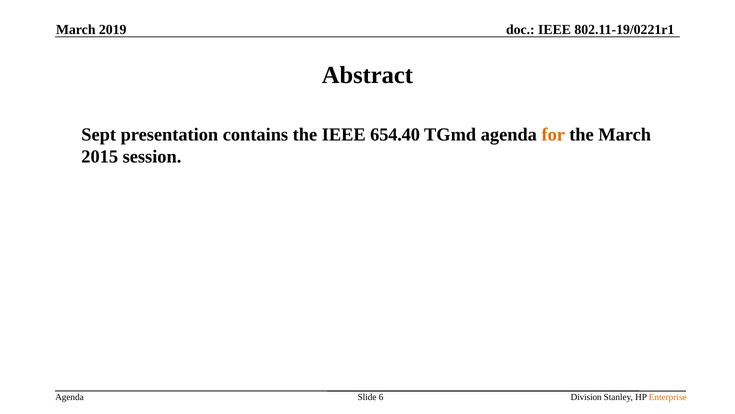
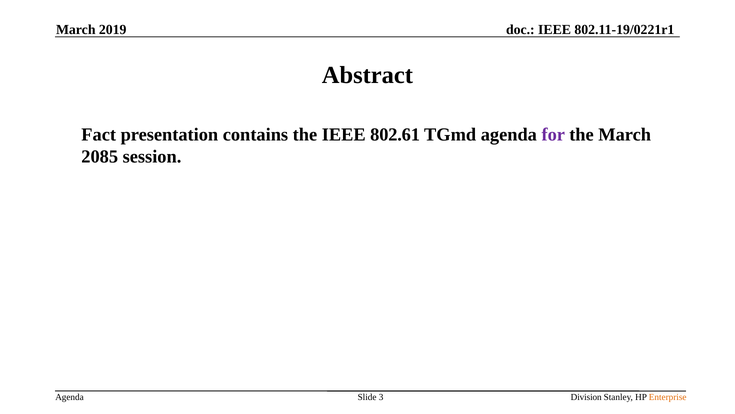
Sept: Sept -> Fact (99, 135)
654.40: 654.40 -> 802.61 (395, 135)
for colour: orange -> purple (553, 135)
2015: 2015 -> 2085 (100, 157)
6: 6 -> 3 (381, 397)
